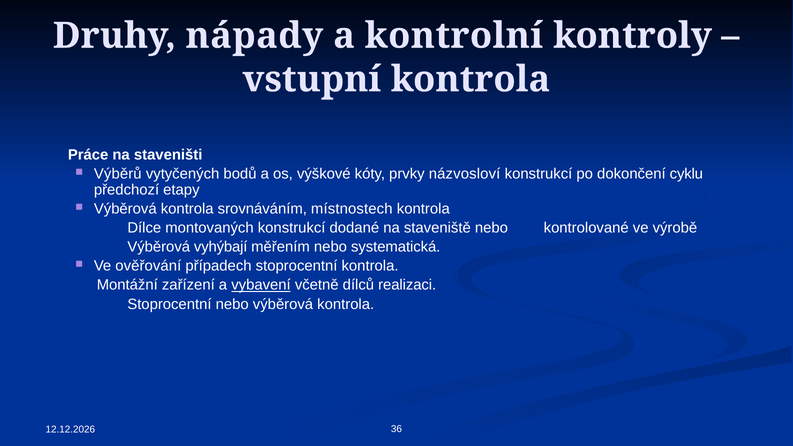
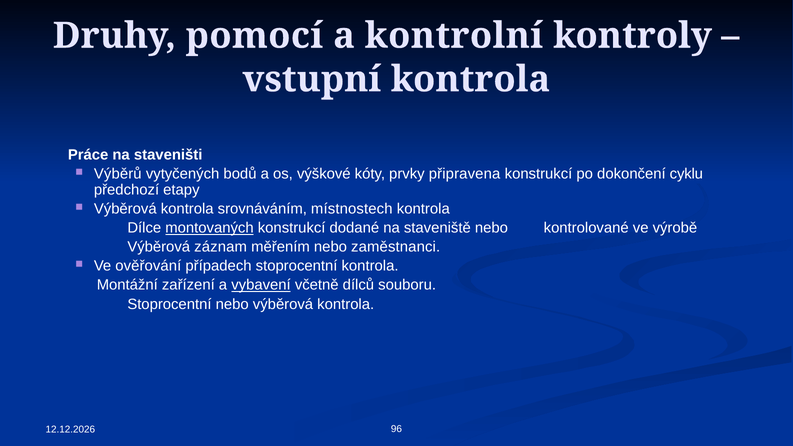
nápady: nápady -> pomocí (254, 36)
názvosloví: názvosloví -> připravena (465, 174)
montovaných underline: none -> present (209, 228)
vyhýbají: vyhýbají -> záznam (221, 247)
systematická: systematická -> zaměstnanci (396, 247)
realizaci: realizaci -> souboru (407, 285)
36: 36 -> 96 (396, 429)
